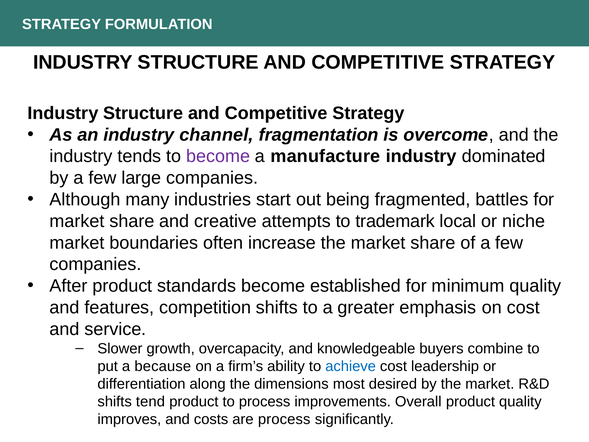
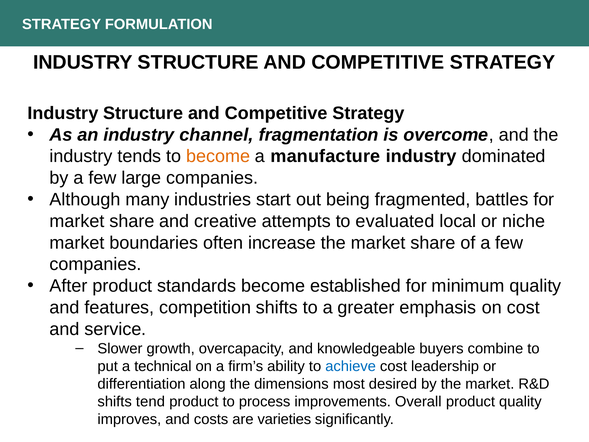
become colour: purple -> orange (218, 156)
trademark: trademark -> evaluated (395, 221)
because: because -> technical (163, 366)
are process: process -> varieties (284, 419)
